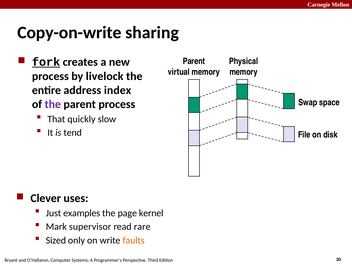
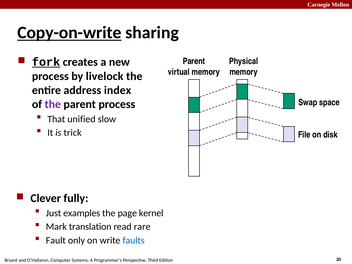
Copy-on-write underline: none -> present (69, 33)
quickly: quickly -> unified (81, 119)
tend: tend -> trick (73, 133)
uses: uses -> fully (76, 198)
supervisor: supervisor -> translation (90, 227)
Sized: Sized -> Fault (56, 240)
faults colour: orange -> blue (134, 240)
